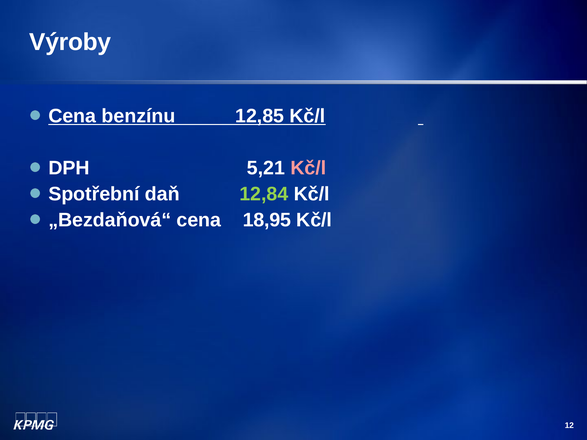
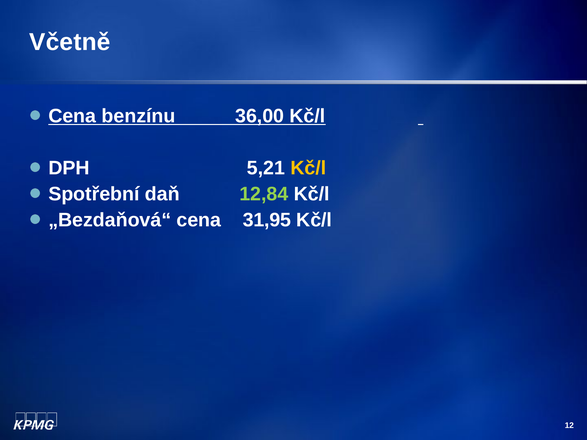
Výroby: Výroby -> Včetně (70, 42)
12,85: 12,85 -> 36,00 (260, 116)
Kč/l colour: pink -> yellow (308, 168)
18,95: 18,95 -> 31,95 (267, 220)
